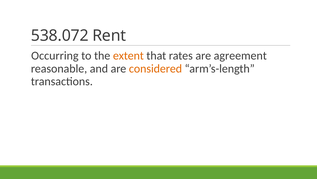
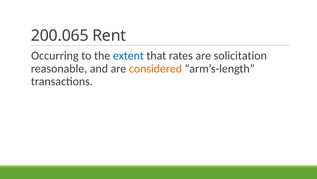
538.072: 538.072 -> 200.065 (60, 36)
extent colour: orange -> blue (128, 56)
agreement: agreement -> solicitation (240, 56)
